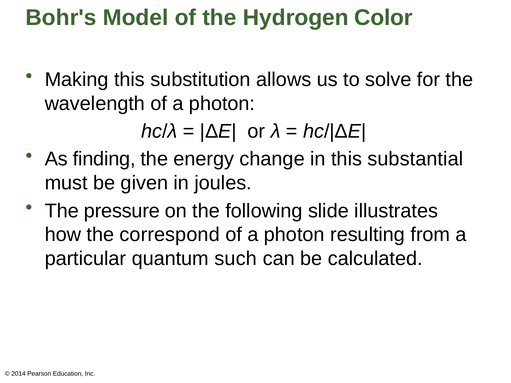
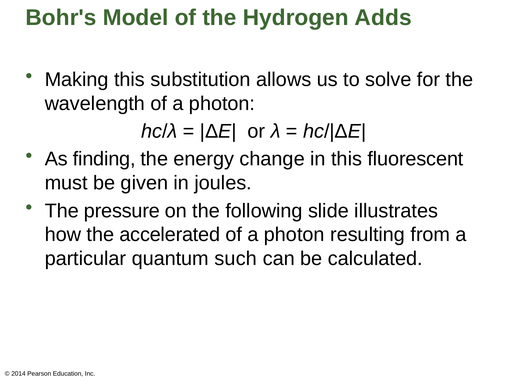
Color: Color -> Adds (383, 18)
substantial: substantial -> fluorescent (415, 159)
correspond: correspond -> accelerated (170, 235)
